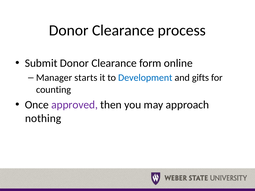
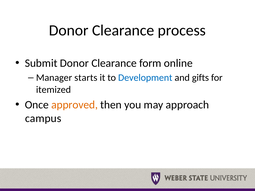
counting: counting -> itemized (53, 90)
approved colour: purple -> orange (75, 105)
nothing: nothing -> campus (43, 118)
